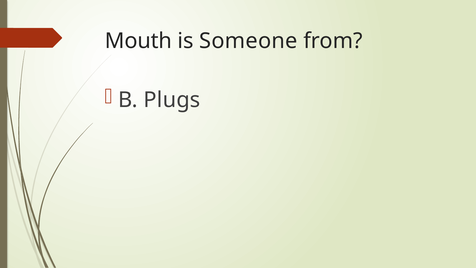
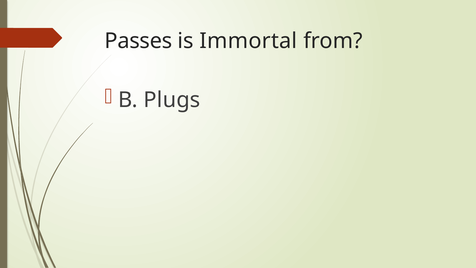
Mouth: Mouth -> Passes (138, 41)
Someone: Someone -> Immortal (248, 41)
